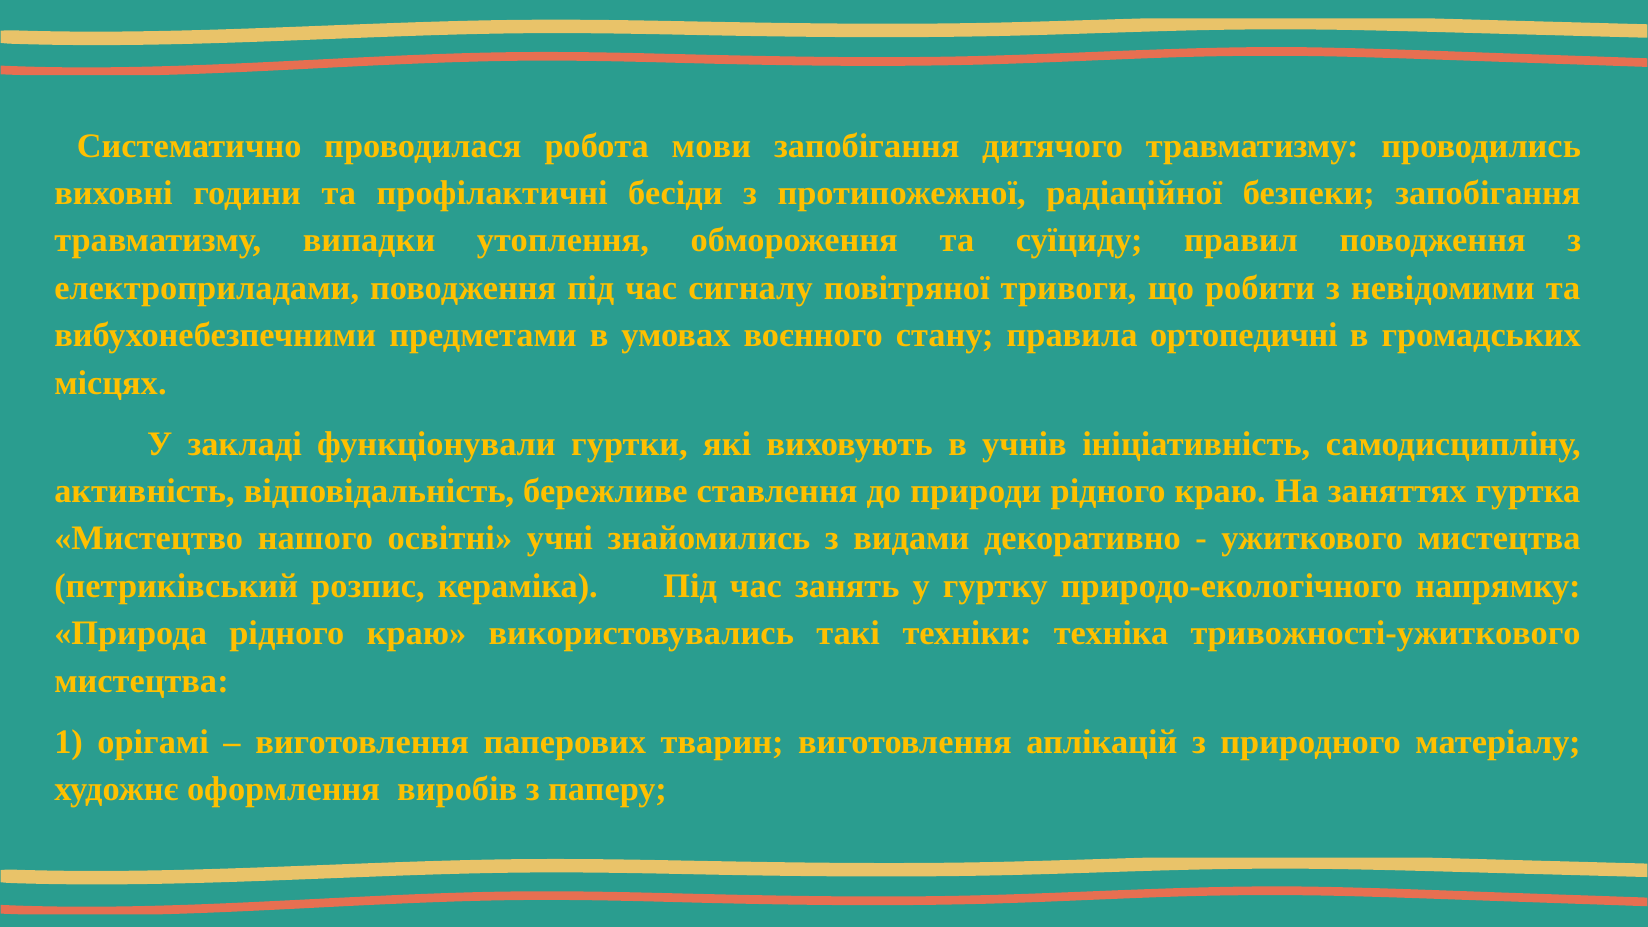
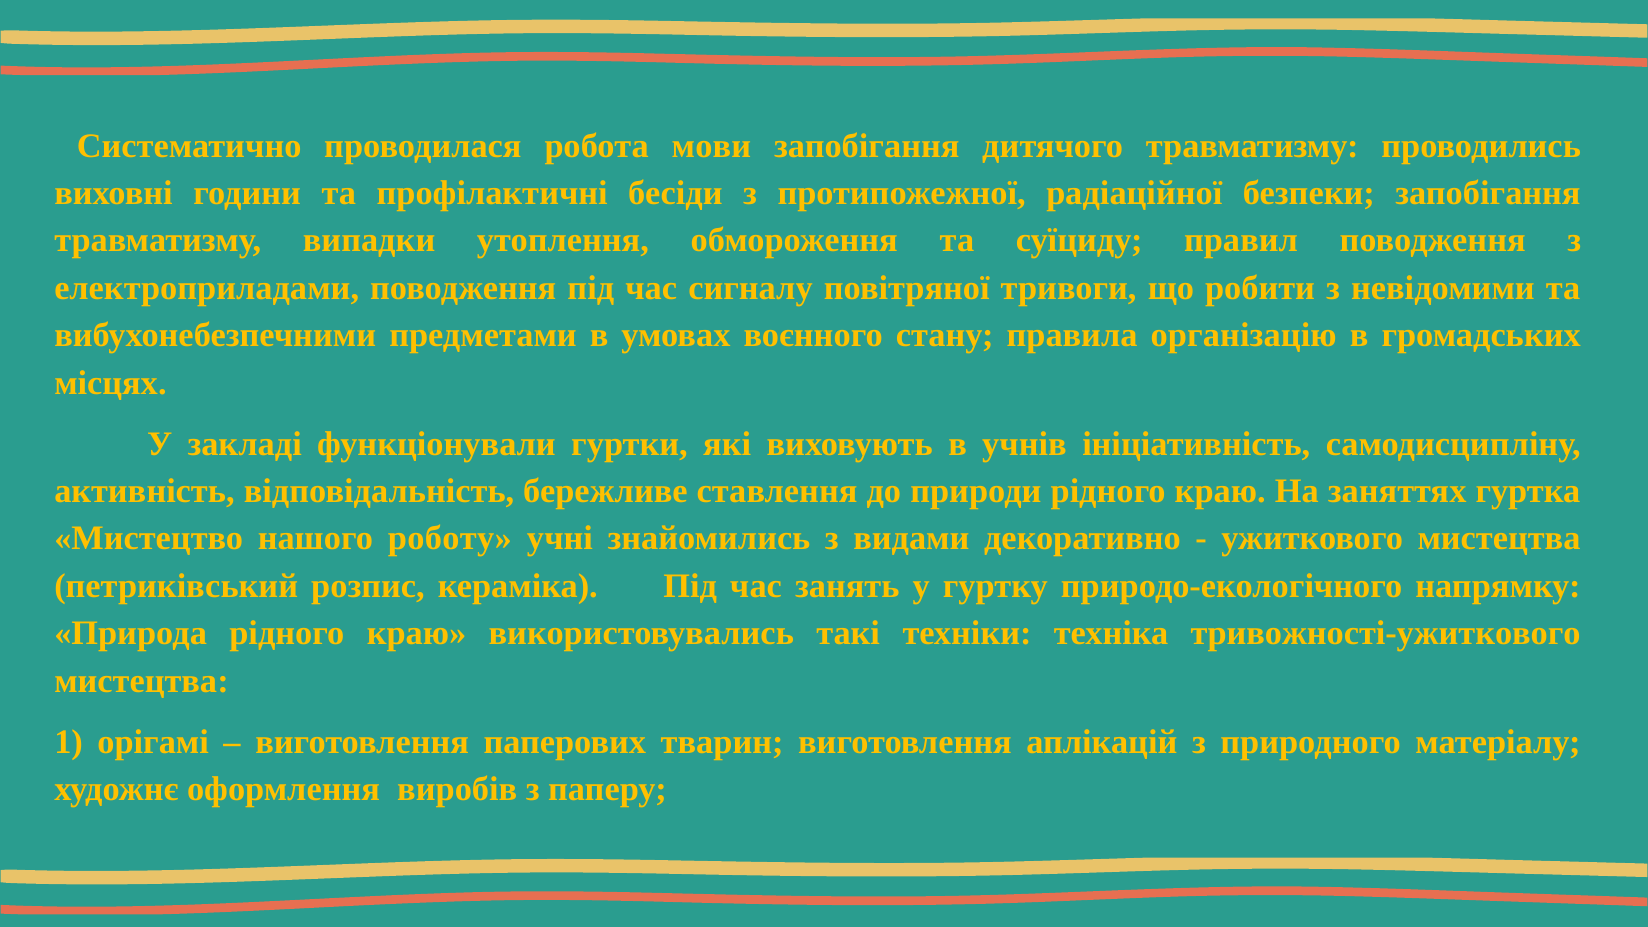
ортопедичні: ортопедичні -> організацію (1244, 335)
освітні: освітні -> роботу (450, 539)
